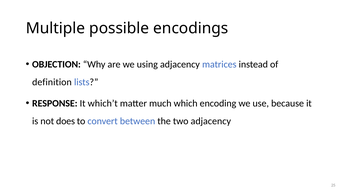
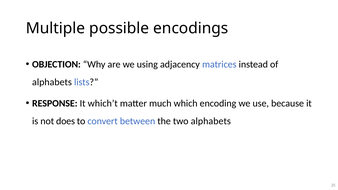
definition: definition -> alphabets (52, 82)
two adjacency: adjacency -> alphabets (211, 121)
